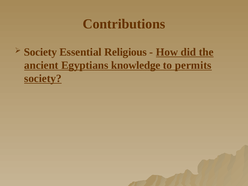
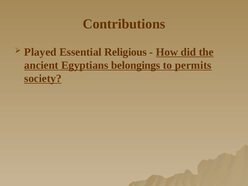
Society: Society -> Played (40, 52)
knowledge: knowledge -> belongings (136, 65)
